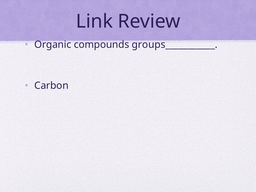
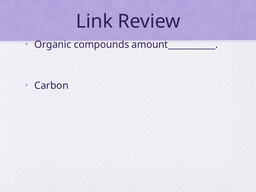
groups___________: groups___________ -> amount___________ (175, 45)
